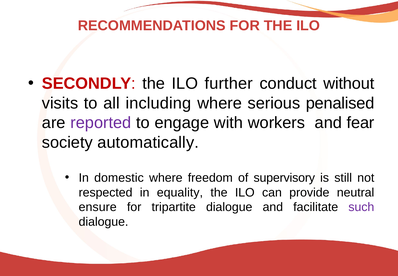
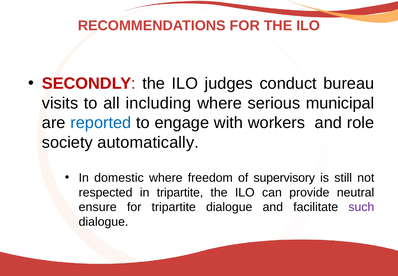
further: further -> judges (229, 83)
without: without -> bureau (349, 83)
penalised: penalised -> municipal (340, 103)
reported colour: purple -> blue (101, 123)
fear: fear -> role (360, 123)
in equality: equality -> tripartite (180, 192)
